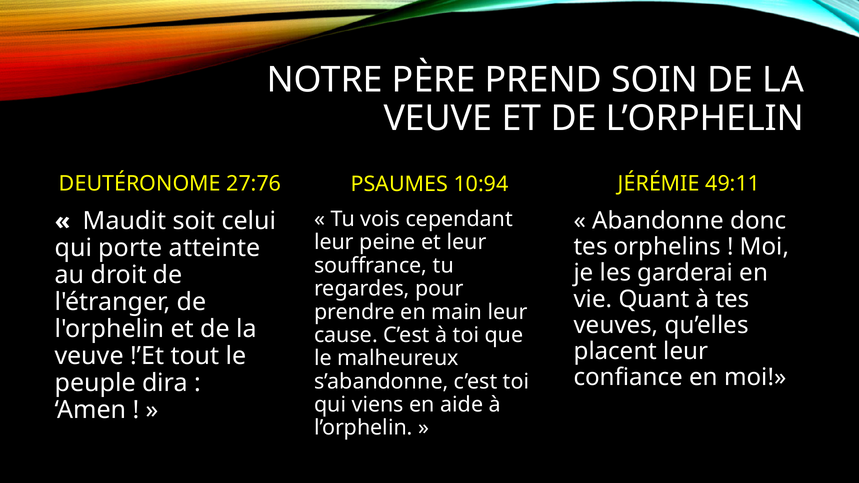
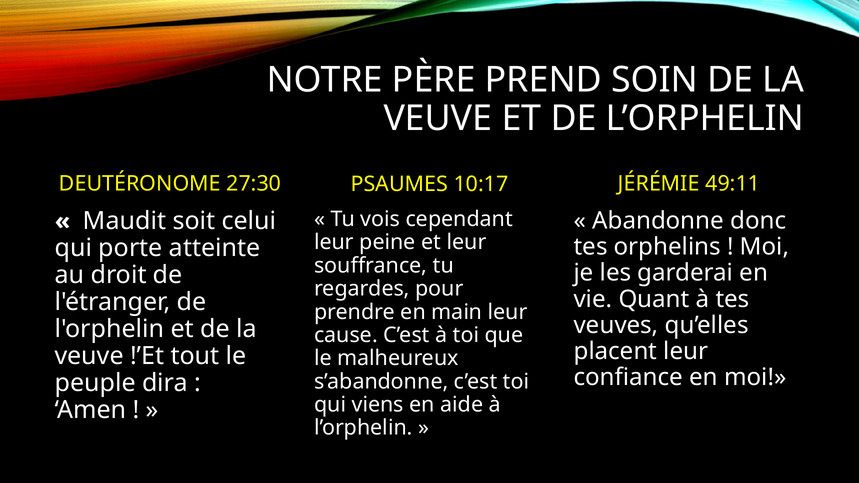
27:76: 27:76 -> 27:30 (254, 184)
10:94: 10:94 -> 10:17 (481, 184)
